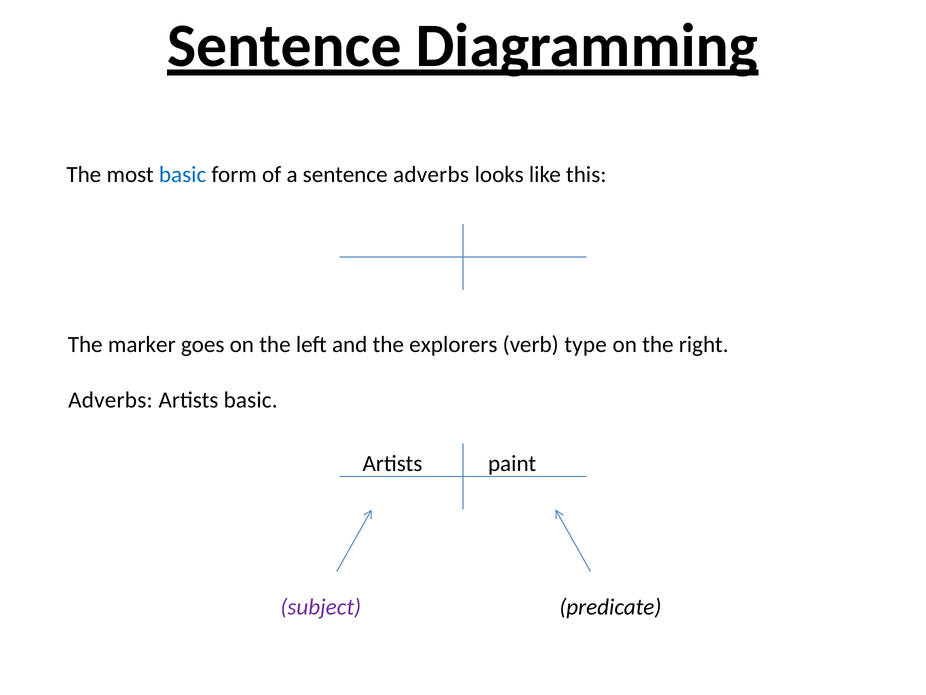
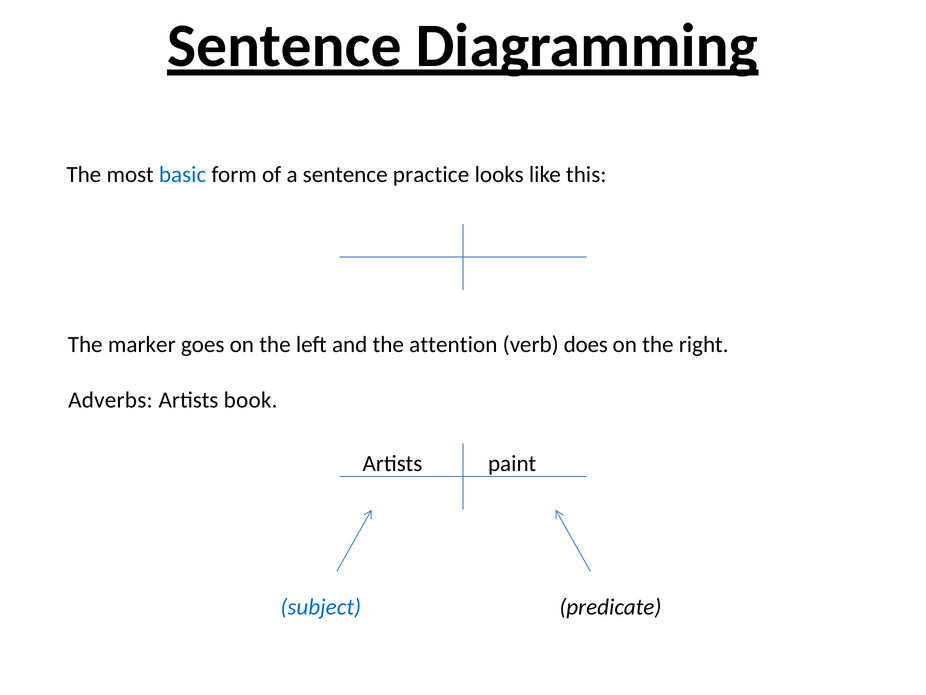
sentence adverbs: adverbs -> practice (431, 174)
explorers: explorers -> attention (453, 344)
type: type -> does (586, 344)
Artists basic: basic -> book (251, 400)
subject colour: purple -> blue (321, 607)
